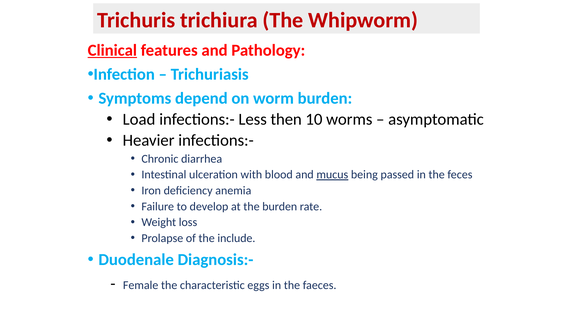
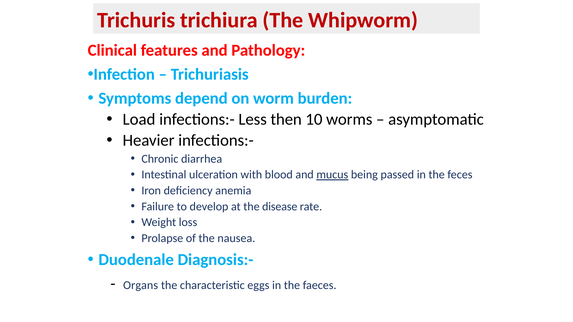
Clinical underline: present -> none (112, 50)
the burden: burden -> disease (280, 207)
include: include -> nausea (236, 238)
Female: Female -> Organs (141, 285)
